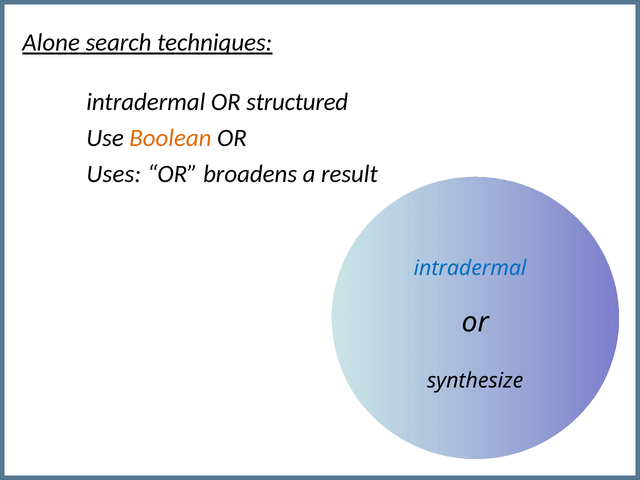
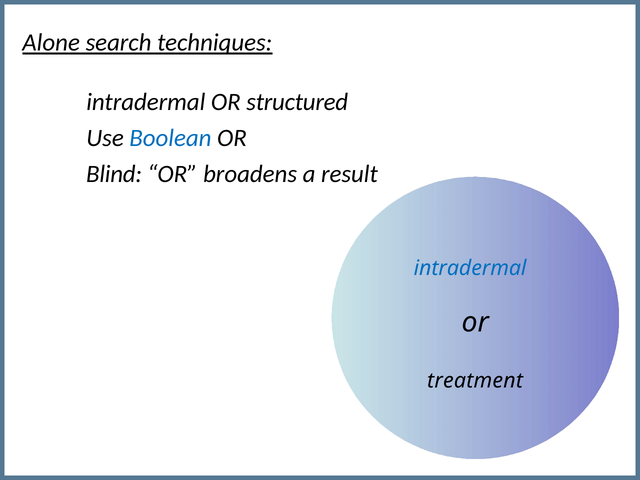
Boolean colour: orange -> blue (170, 138)
Uses: Uses -> Blind (114, 174)
synthesize: synthesize -> treatment (475, 381)
